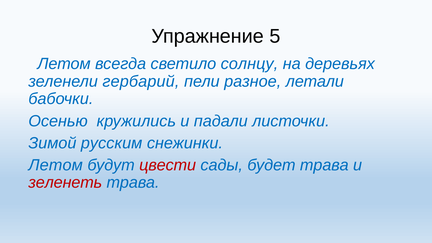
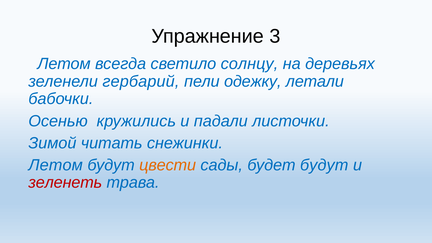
5: 5 -> 3 (275, 36)
разное: разное -> одежку (253, 81)
русским: русским -> читать (112, 143)
цвести colour: red -> orange (168, 165)
будет трава: трава -> будут (324, 165)
